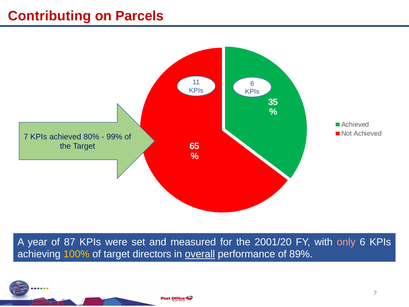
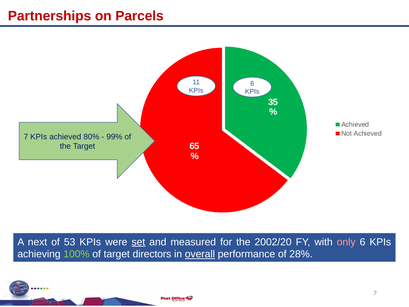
Contributing: Contributing -> Partnerships (50, 16)
year: year -> next (37, 242)
87: 87 -> 53 (70, 242)
set underline: none -> present (138, 242)
2001/20: 2001/20 -> 2002/20 (273, 242)
100% colour: yellow -> light green (76, 254)
89%: 89% -> 28% (301, 254)
